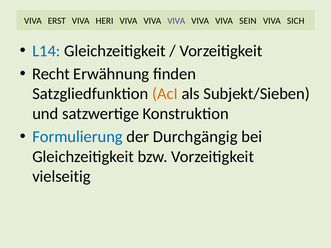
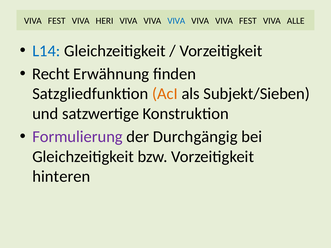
ERST: ERST -> FEST (57, 21)
VIVA colour: purple -> blue (176, 21)
VIVA VIVA SEIN: SEIN -> FEST (248, 21)
SICH: SICH -> ALLE (296, 21)
Formulierung colour: blue -> purple (78, 137)
vielseitig: vielseitig -> hinteren (61, 177)
